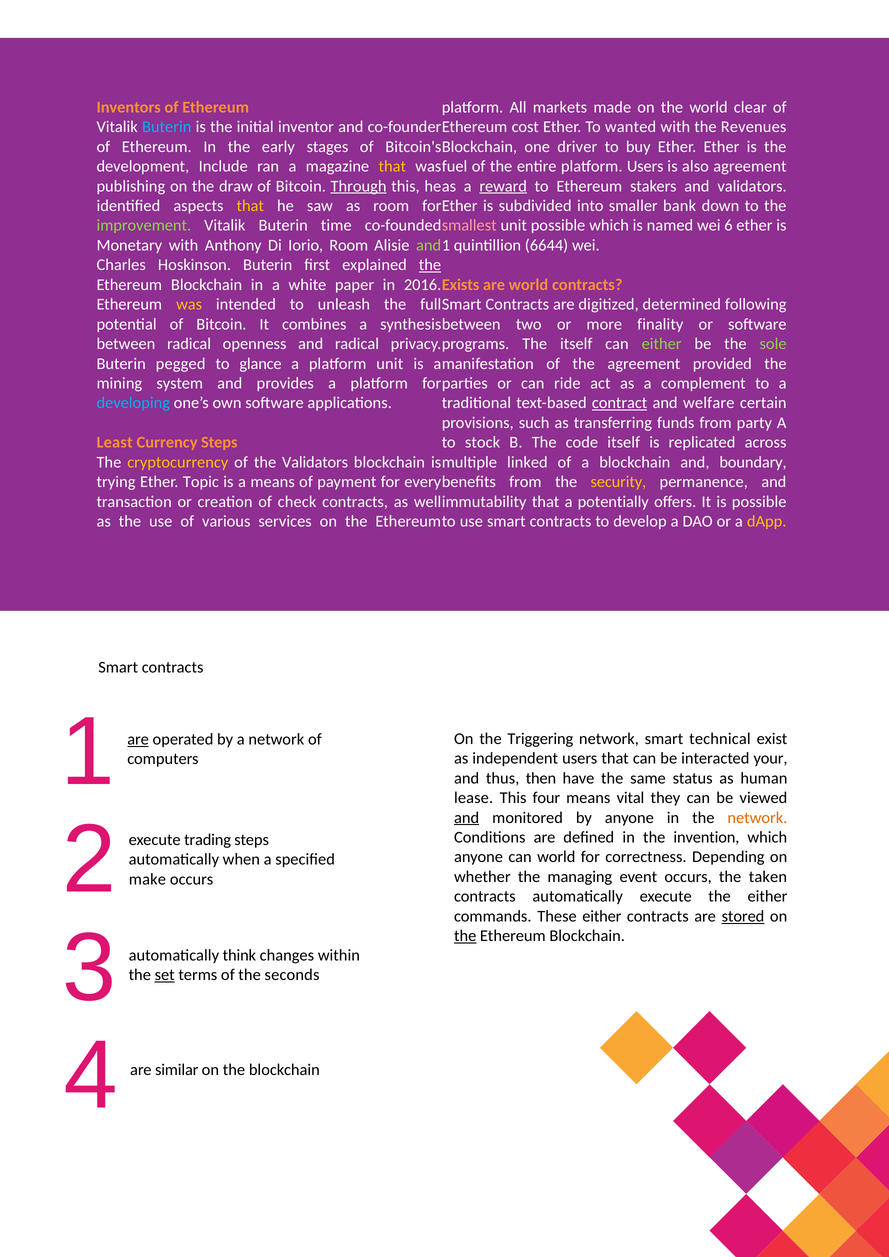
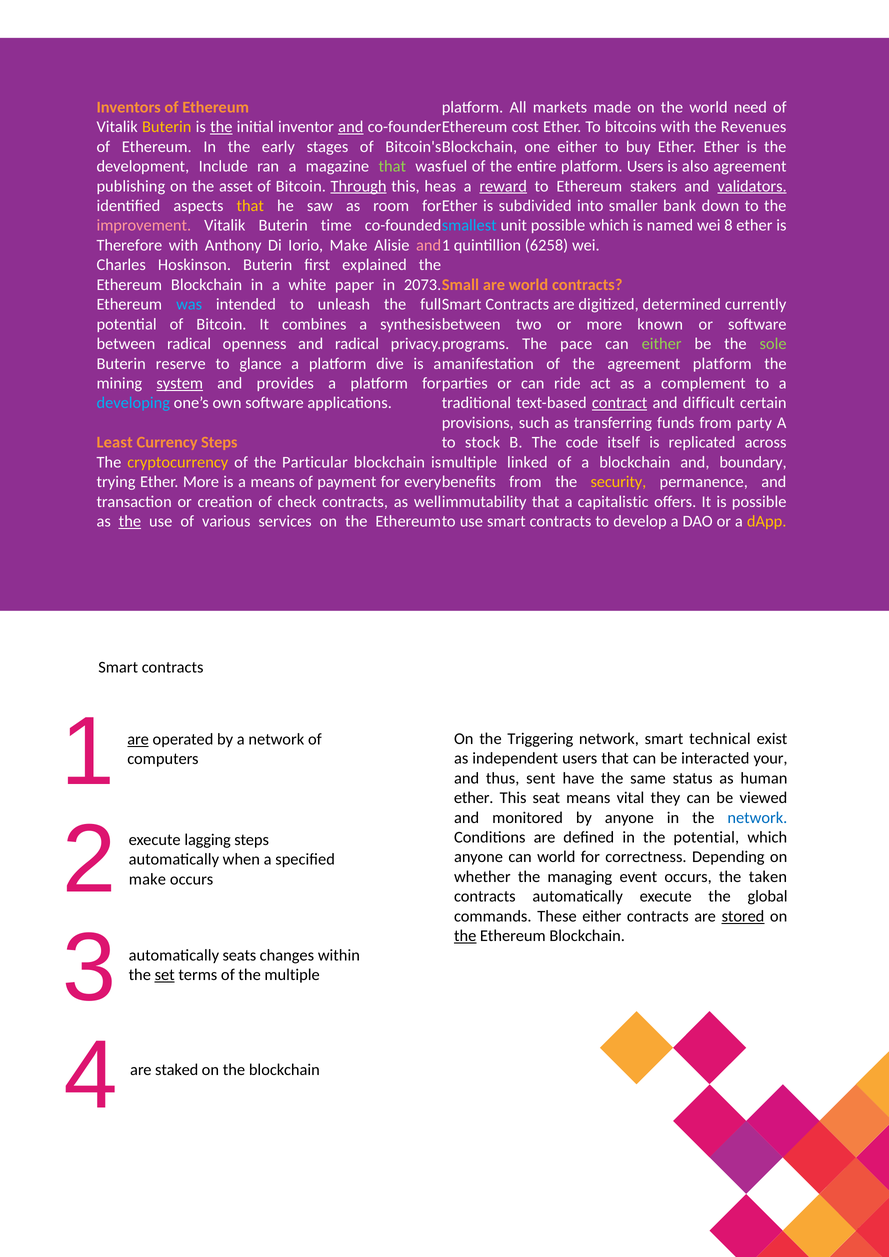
clear: clear -> need (750, 107)
Buterin colour: light blue -> yellow (167, 127)
the underline: none -> present (221, 127)
and underline: none -> present (351, 127)
wanted: wanted -> bitcoins (631, 127)
one driver: driver -> either (577, 147)
that colour: yellow -> light green (392, 166)
draw: draw -> asset (236, 186)
validators underline: none -> present (752, 186)
improvement colour: light green -> pink (144, 226)
smallest colour: pink -> light blue (469, 226)
6: 6 -> 8 (729, 226)
Monetary: Monetary -> Therefore (129, 245)
Iorio Room: Room -> Make (349, 245)
and colour: light green -> pink (429, 245)
6644: 6644 -> 6258 (547, 245)
the underline: present -> none (430, 265)
2016: 2016 -> 2073 (423, 285)
Exists: Exists -> Small (460, 285)
was colour: yellow -> light blue (189, 305)
following: following -> currently (756, 305)
finality: finality -> known (660, 324)
The itself: itself -> pace (576, 344)
pegged: pegged -> reserve (181, 364)
platform unit: unit -> dive (390, 364)
agreement provided: provided -> platform (722, 364)
system underline: none -> present (180, 383)
welfare: welfare -> difficult (709, 403)
the Validators: Validators -> Particular (315, 462)
Ether Topic: Topic -> More (201, 482)
potentially: potentially -> capitalistic (613, 502)
the underline: none -> present (130, 522)
then: then -> sent (541, 778)
lease: lease -> ether (474, 798)
four: four -> seat (546, 798)
and underline: present -> none (467, 818)
network colour: orange -> blue (757, 818)
the invention: invention -> potential (706, 838)
trading: trading -> lagging (208, 840)
the either: either -> global (768, 897)
think: think -> seats (239, 955)
the seconds: seconds -> multiple (292, 975)
similar: similar -> staked (177, 1070)
